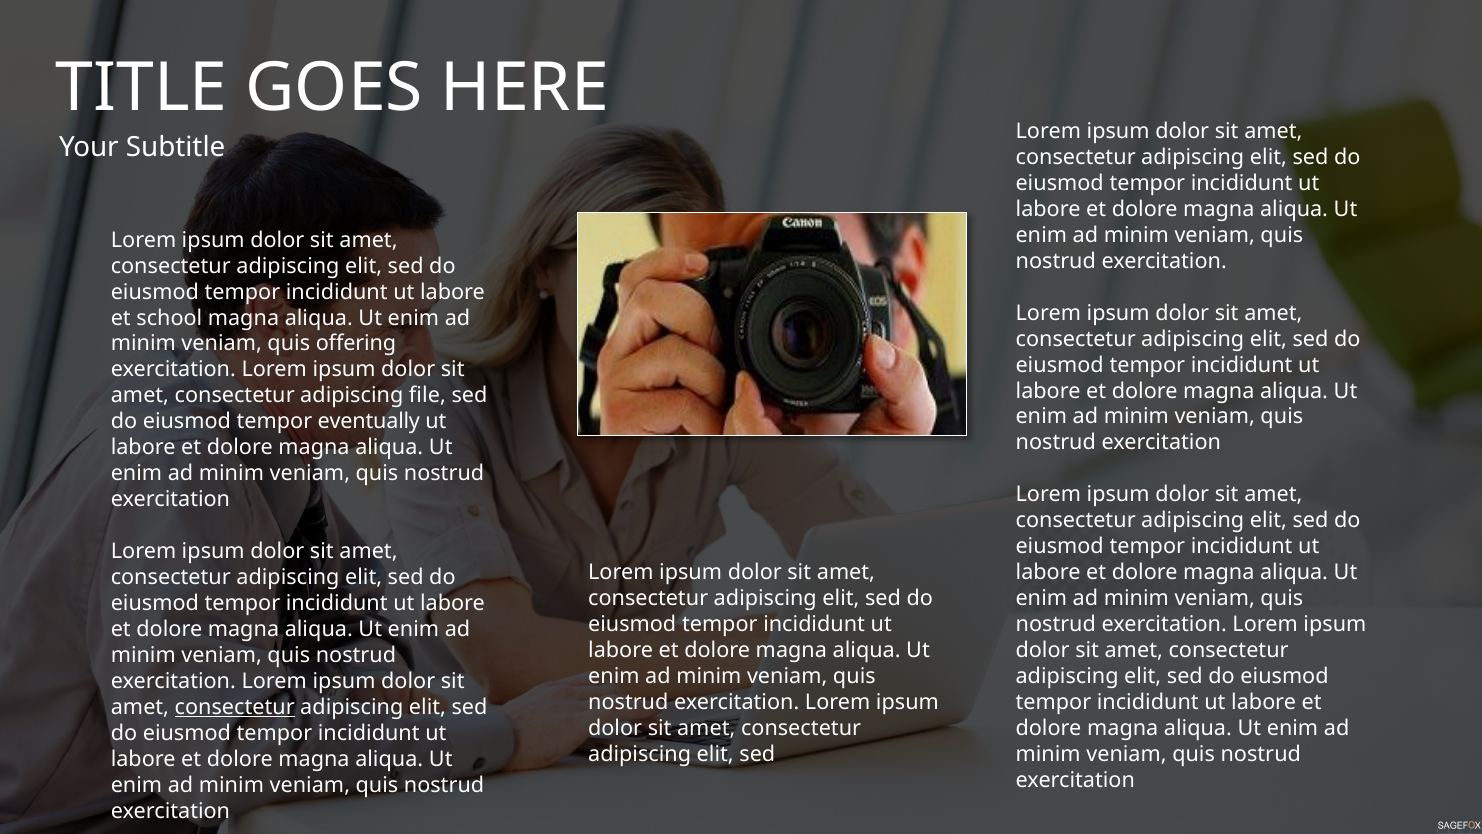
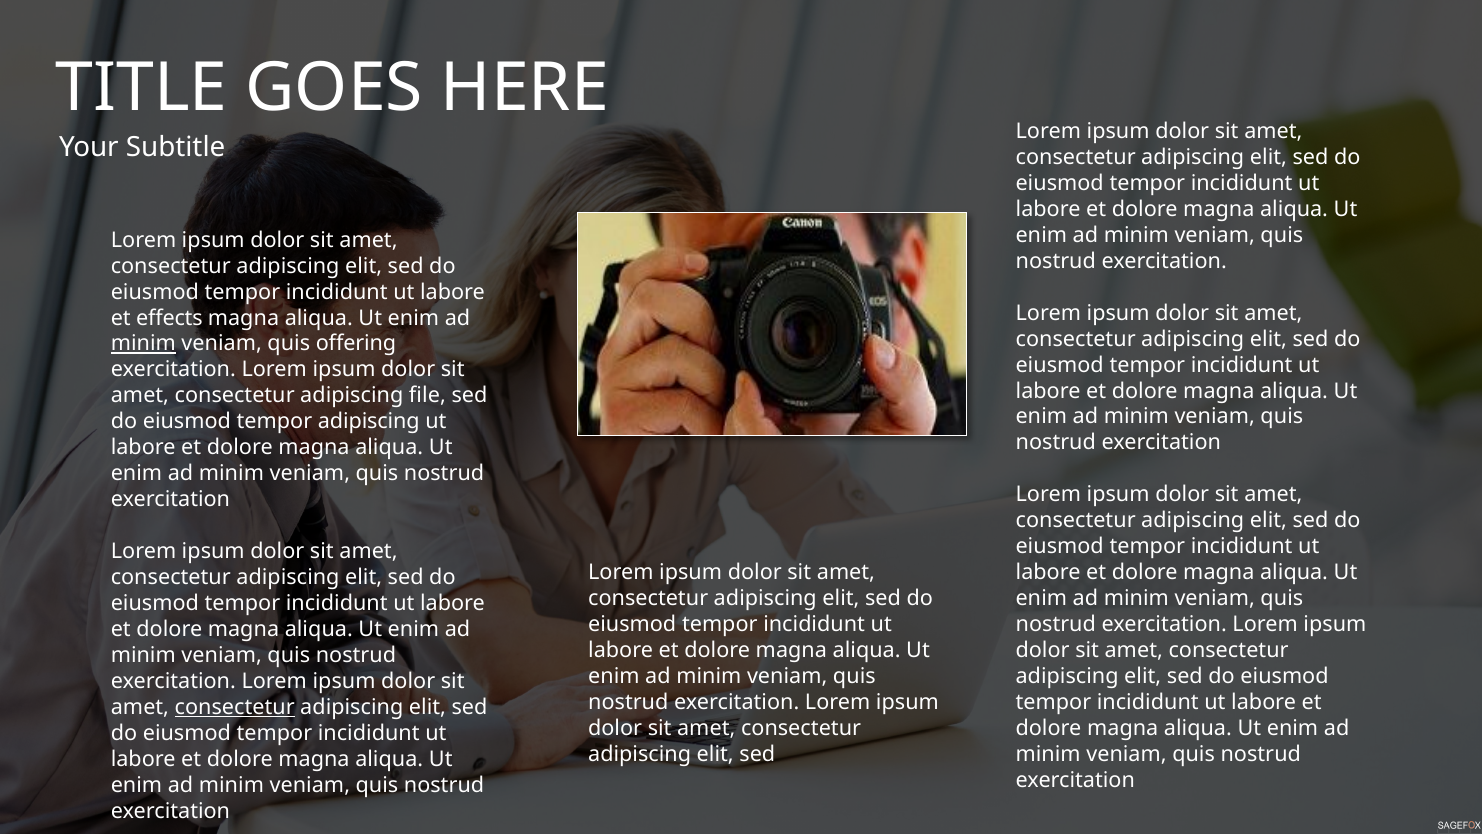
school: school -> effects (169, 318)
minim underline: none -> present (143, 344)
tempor eventually: eventually -> adipiscing (369, 422)
